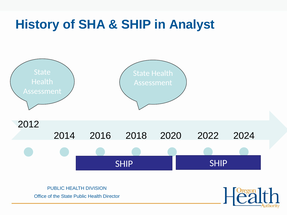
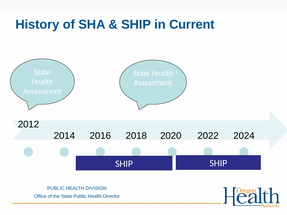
Analyst: Analyst -> Current (192, 24)
